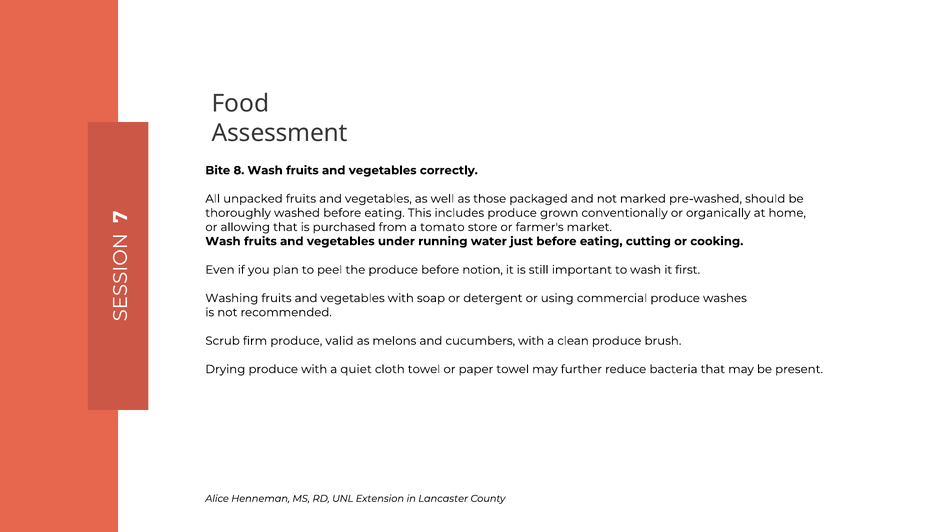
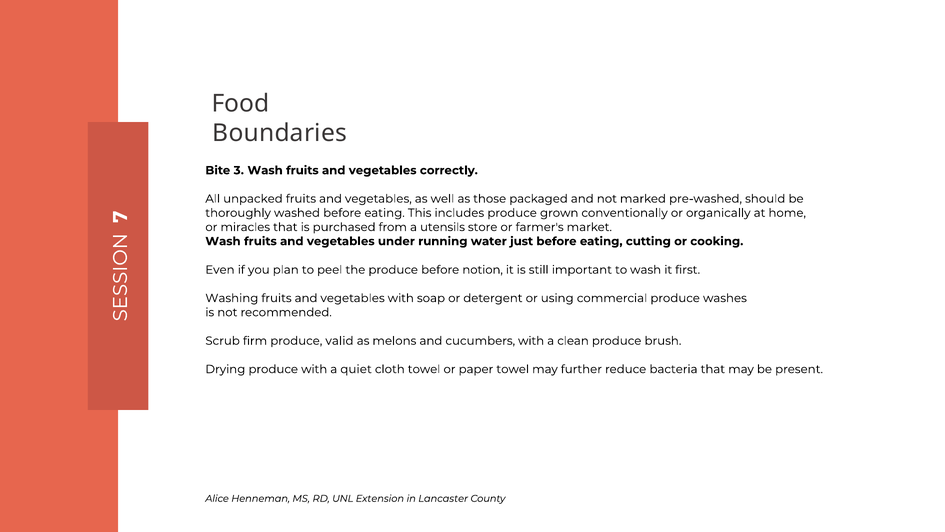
Assessment: Assessment -> Boundaries (280, 133)
8: 8 -> 3 (239, 170)
allowing: allowing -> miracles (245, 227)
tomato: tomato -> utensils (443, 227)
